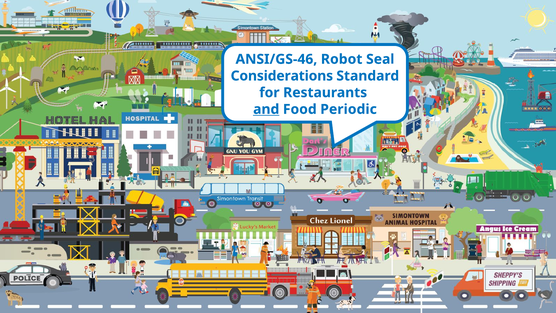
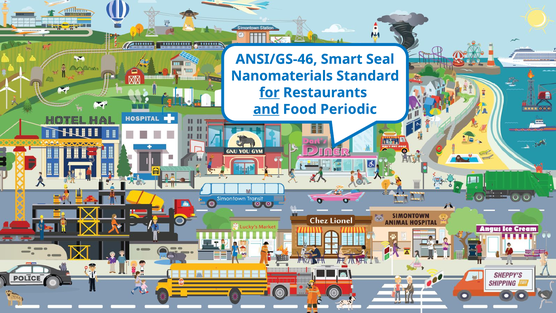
Robot: Robot -> Smart (342, 59)
Considerations: Considerations -> Nanomaterials (282, 76)
for underline: none -> present (269, 93)
